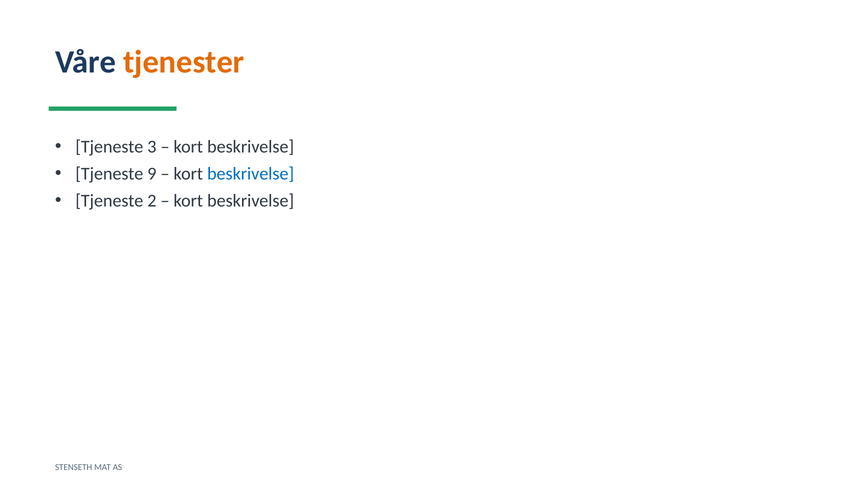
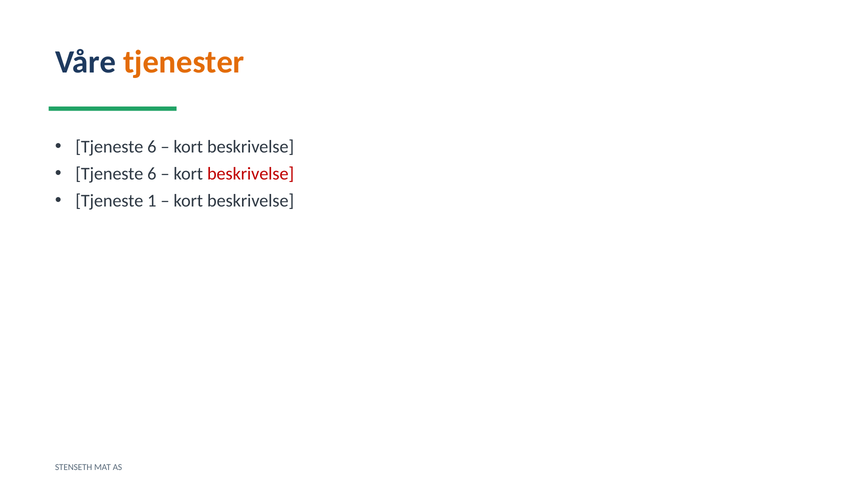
3: 3 -> 6 (152, 147)
9: 9 -> 6 (152, 174)
beskrivelse colour: blue -> red (251, 174)
2: 2 -> 1 (152, 201)
